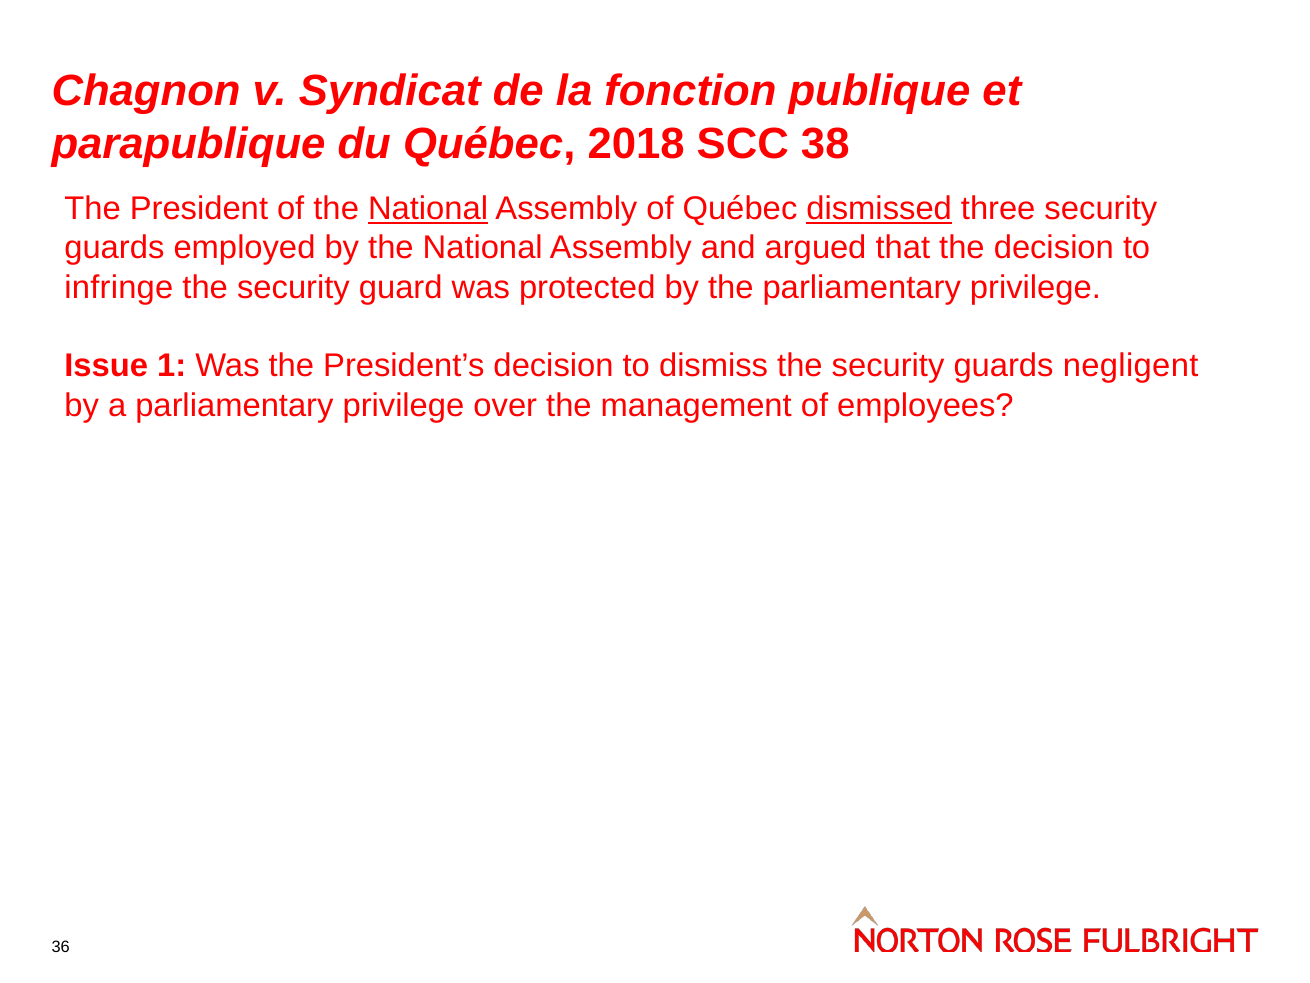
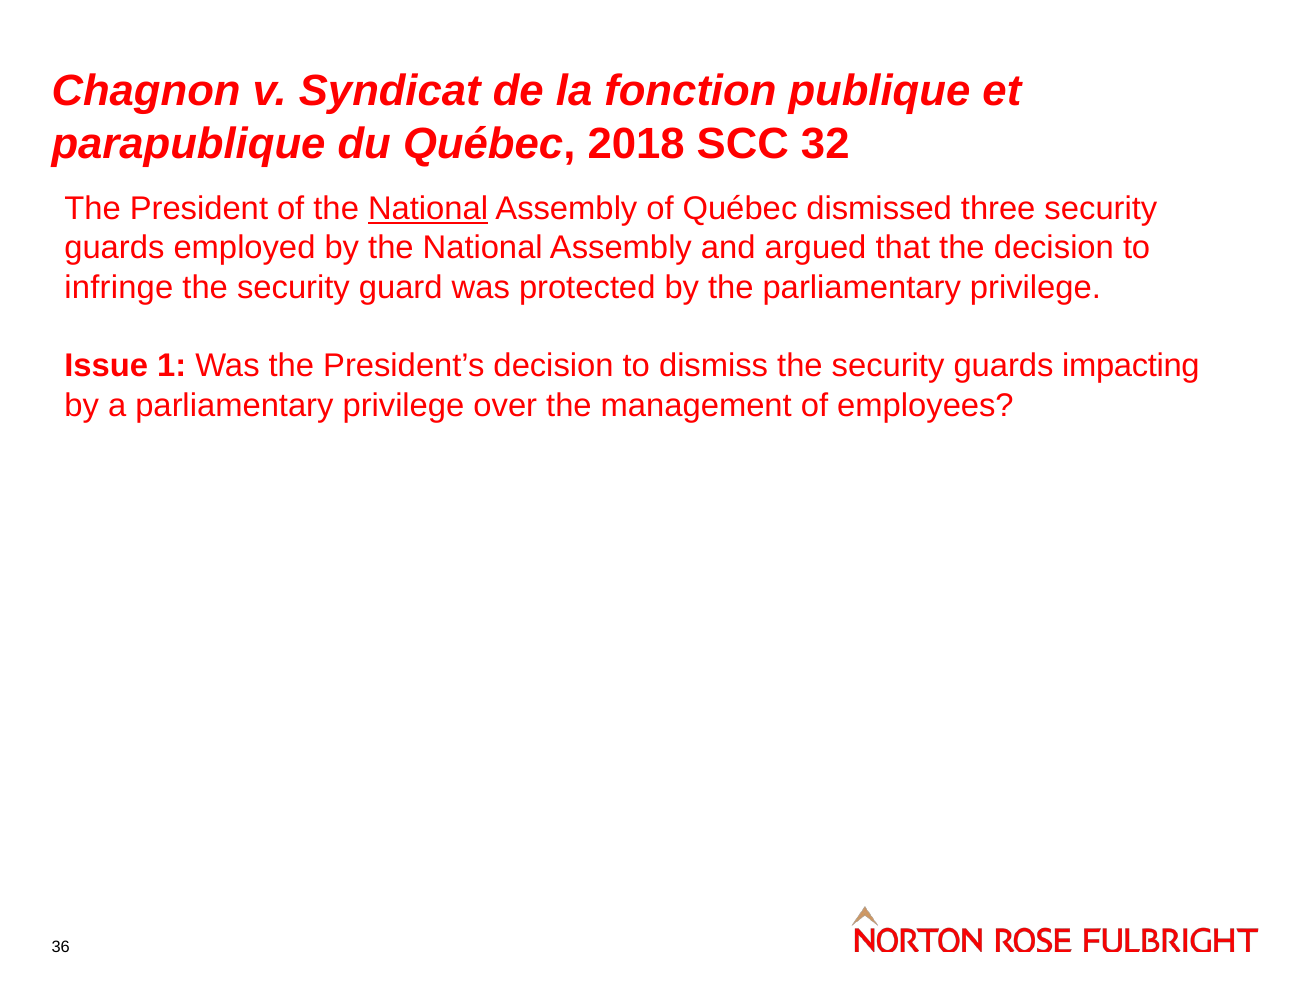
38: 38 -> 32 (825, 144)
dismissed underline: present -> none (879, 208)
negligent: negligent -> impacting (1131, 366)
